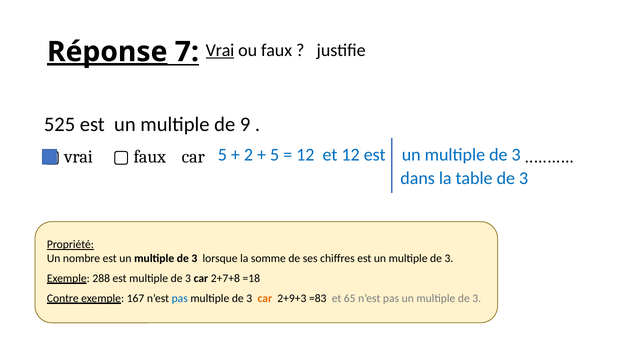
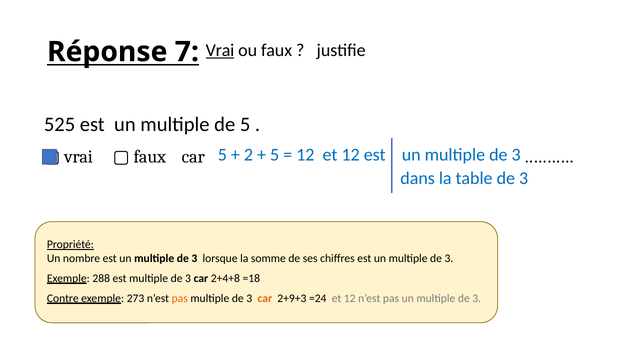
Réponse underline: present -> none (107, 52)
de 9: 9 -> 5 (245, 125)
2+7+8: 2+7+8 -> 2+4+8 (225, 278)
167: 167 -> 273 (136, 298)
pas colour: blue -> orange (180, 298)
=83: =83 -> =24 (318, 298)
65: 65 -> 12 (350, 298)
